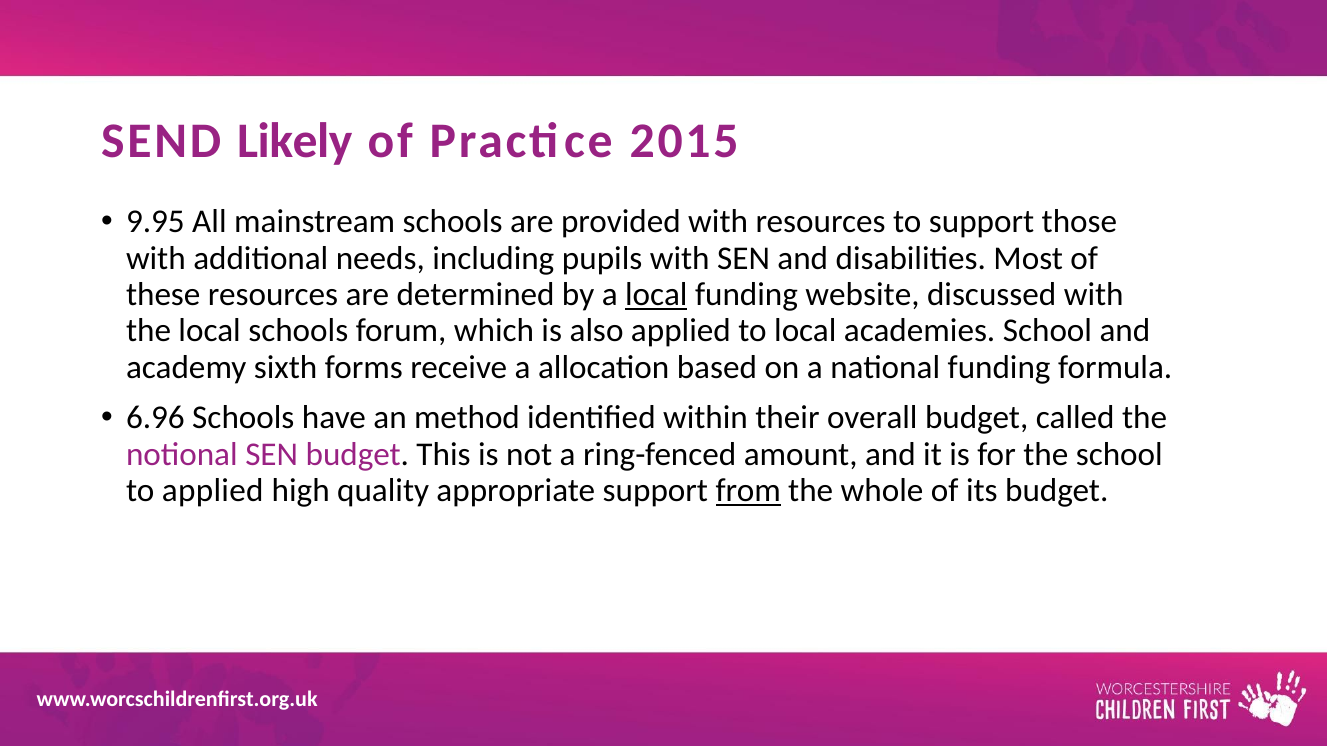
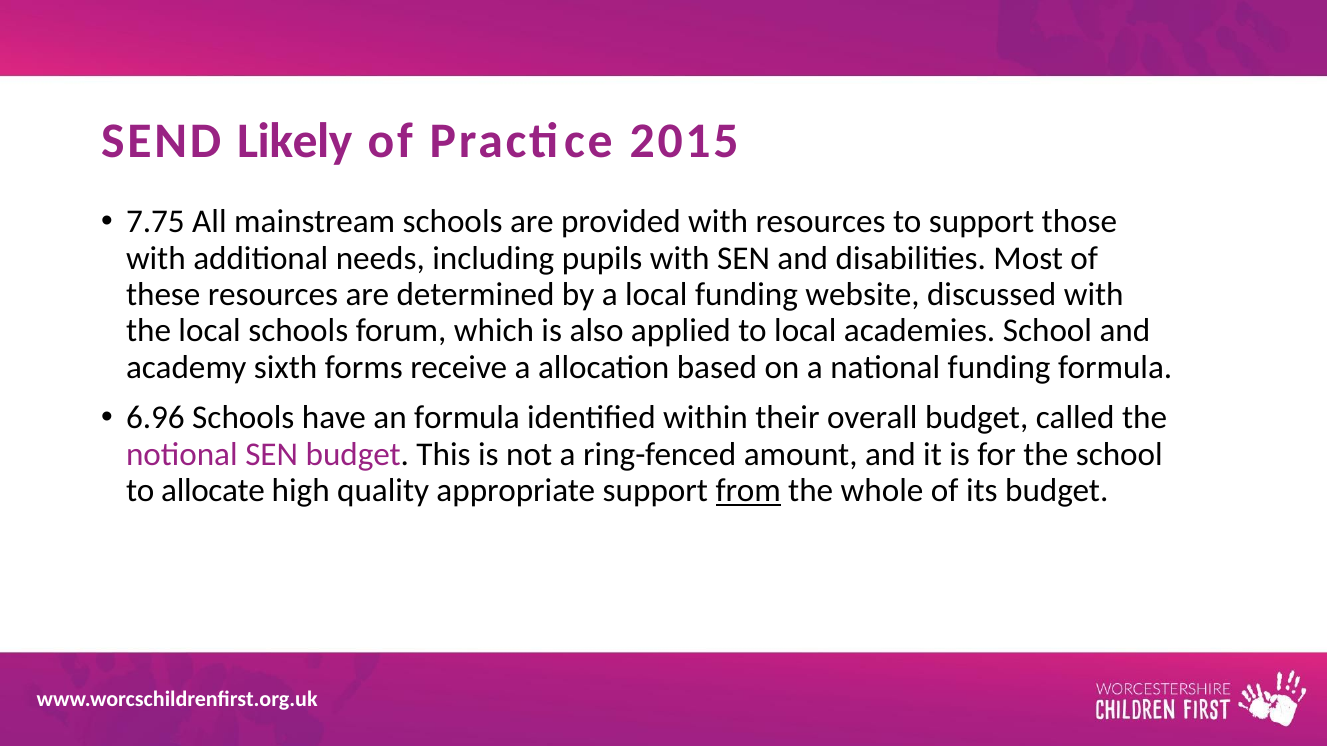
9.95: 9.95 -> 7.75 (155, 222)
local underline: present -> none (656, 295)
an method: method -> formula (467, 418)
to applied: applied -> allocate (213, 491)
